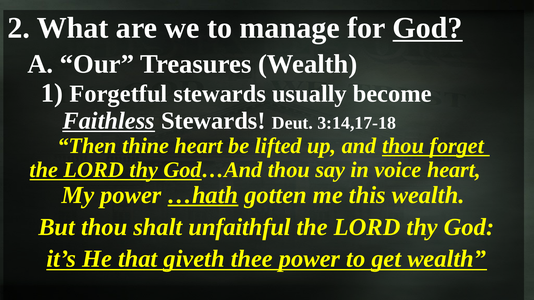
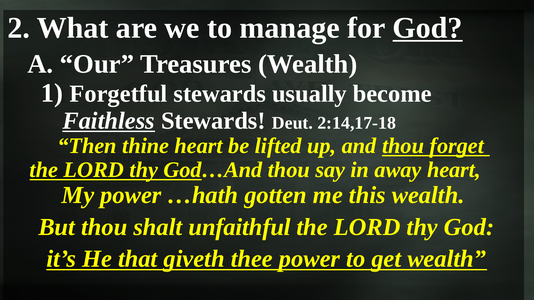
3:14,17-18: 3:14,17-18 -> 2:14,17-18 (357, 123)
voice: voice -> away (398, 170)
…hath underline: present -> none (203, 195)
